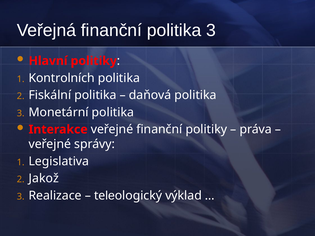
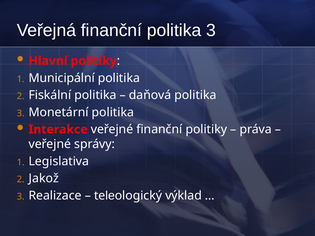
Kontrolních: Kontrolních -> Municipální (62, 78)
